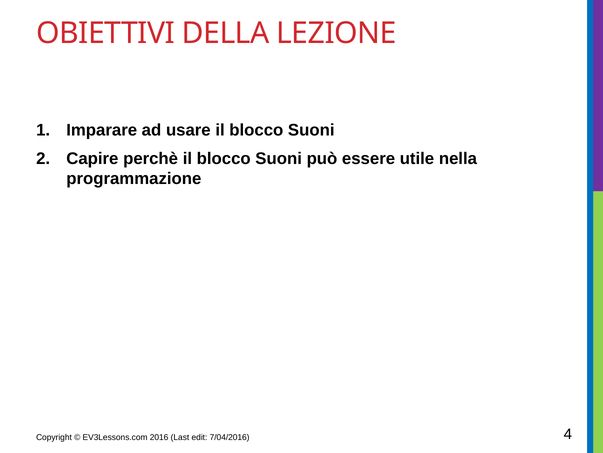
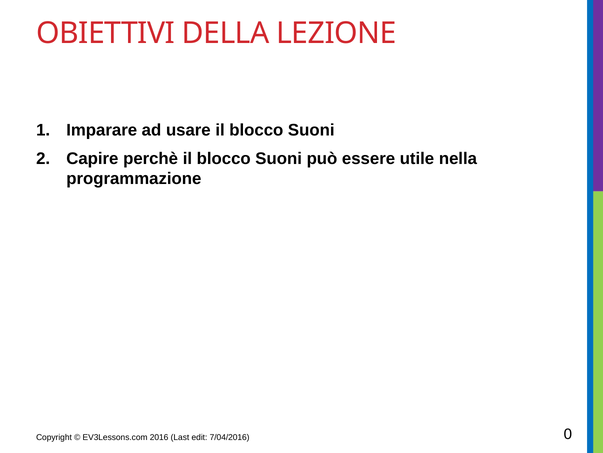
4: 4 -> 0 (568, 434)
